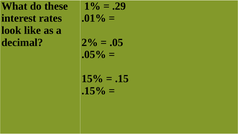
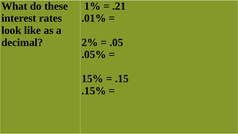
.29: .29 -> .21 (119, 6)
